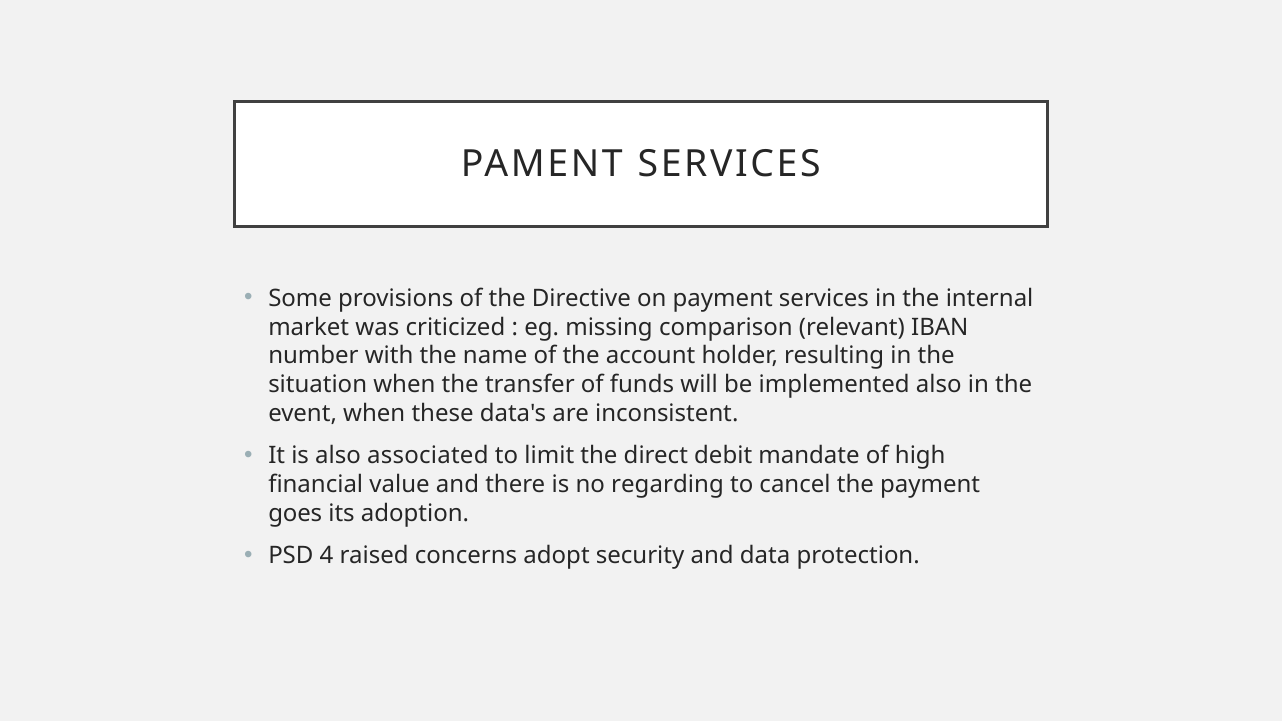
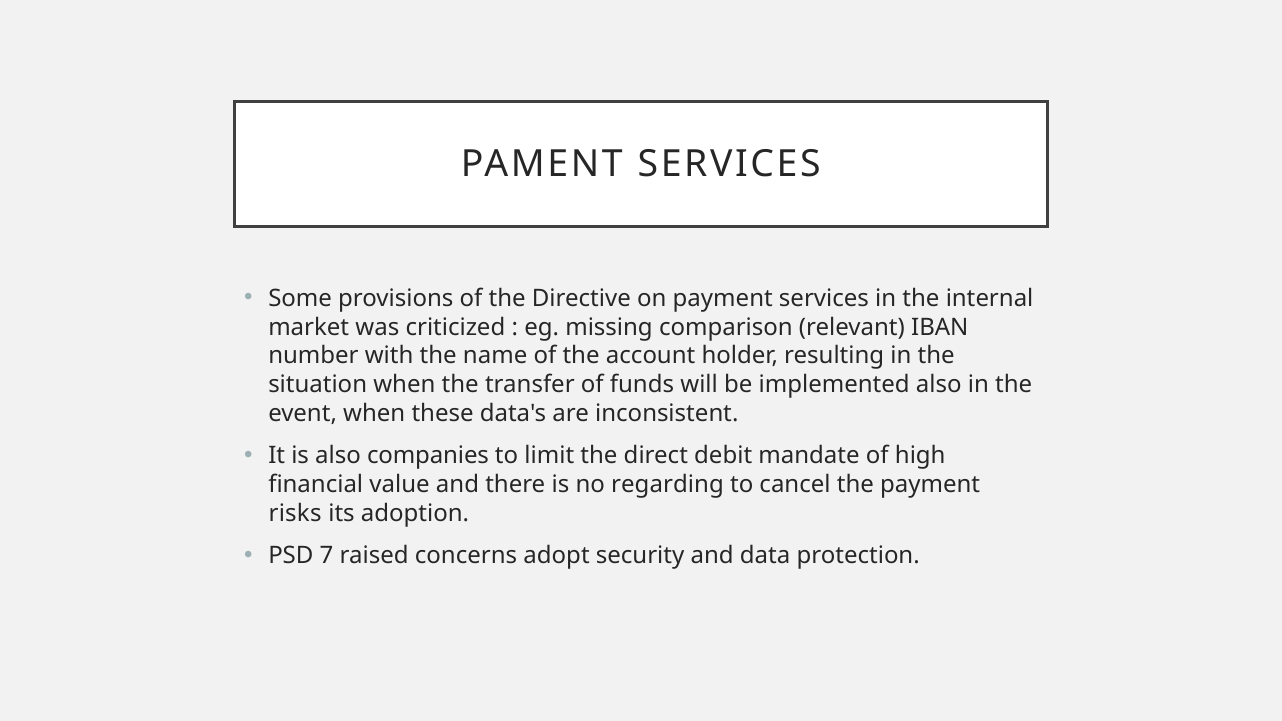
associated: associated -> companies (428, 456)
goes: goes -> risks (295, 514)
4: 4 -> 7 (327, 556)
